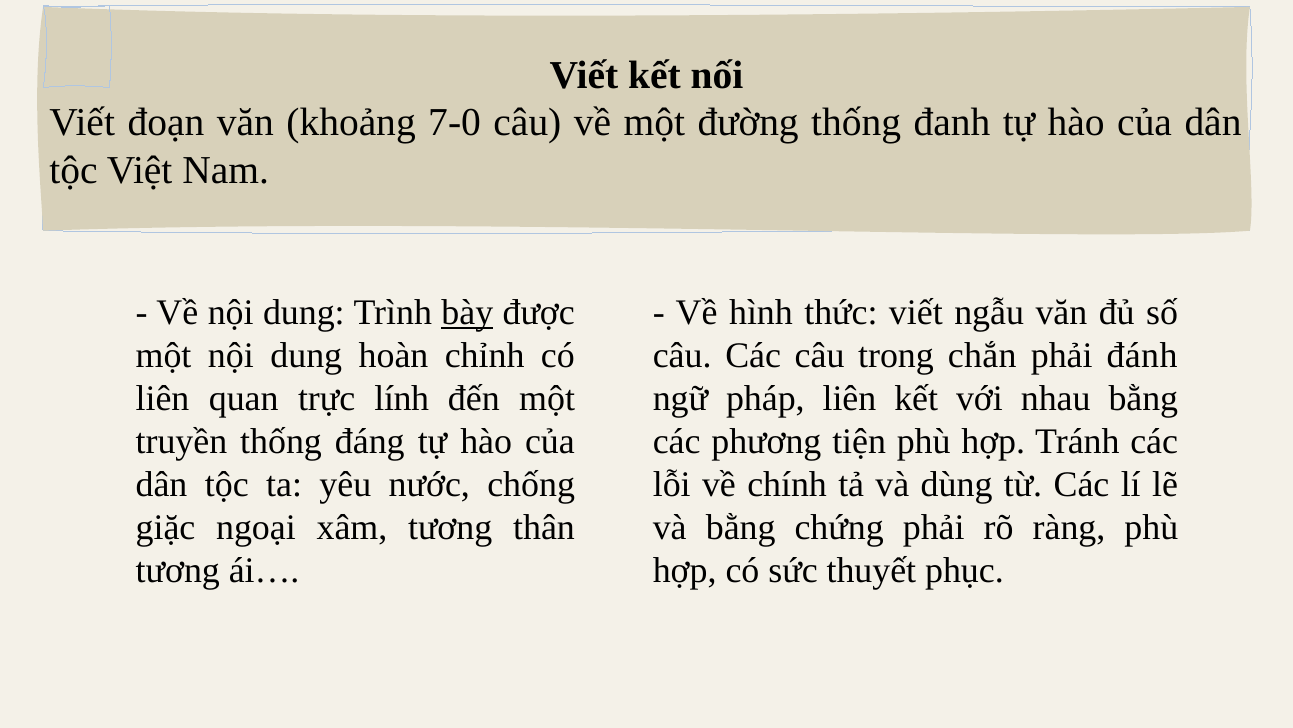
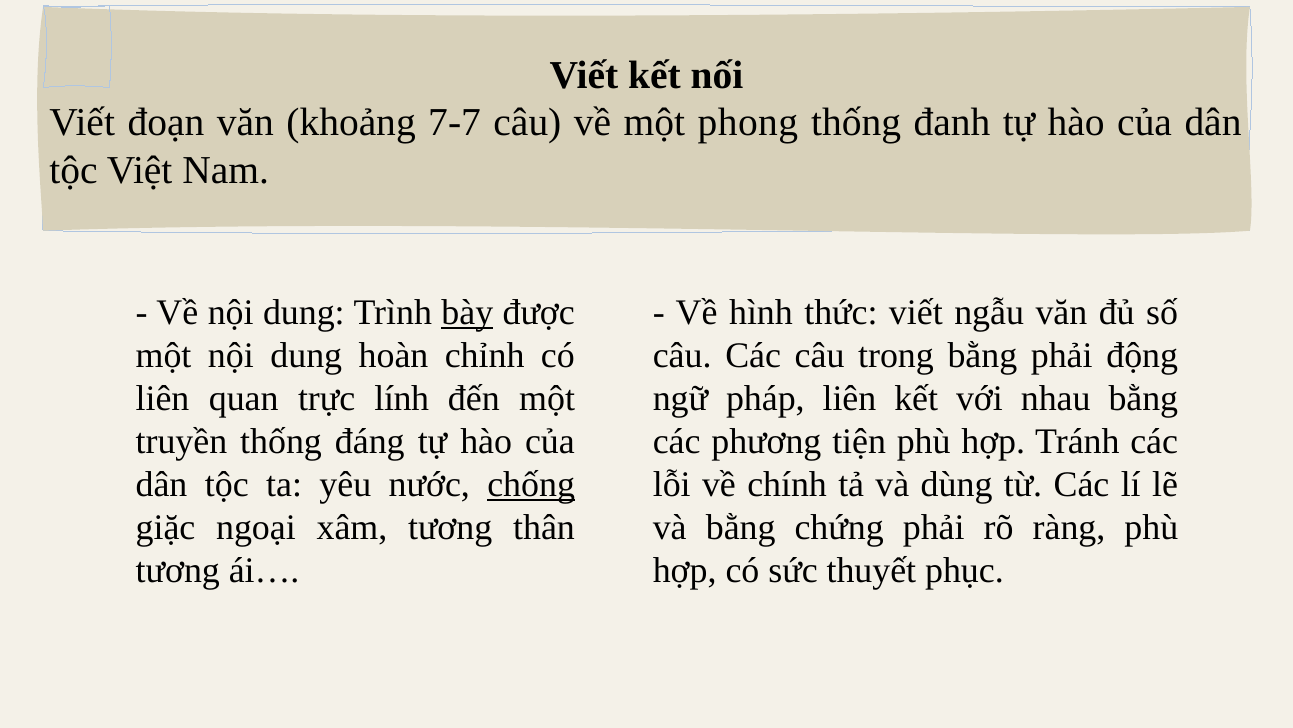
7-0: 7-0 -> 7-7 (455, 123)
đường: đường -> phong (748, 123)
trong chắn: chắn -> bằng (982, 355)
đánh: đánh -> động (1142, 355)
chống underline: none -> present (531, 484)
